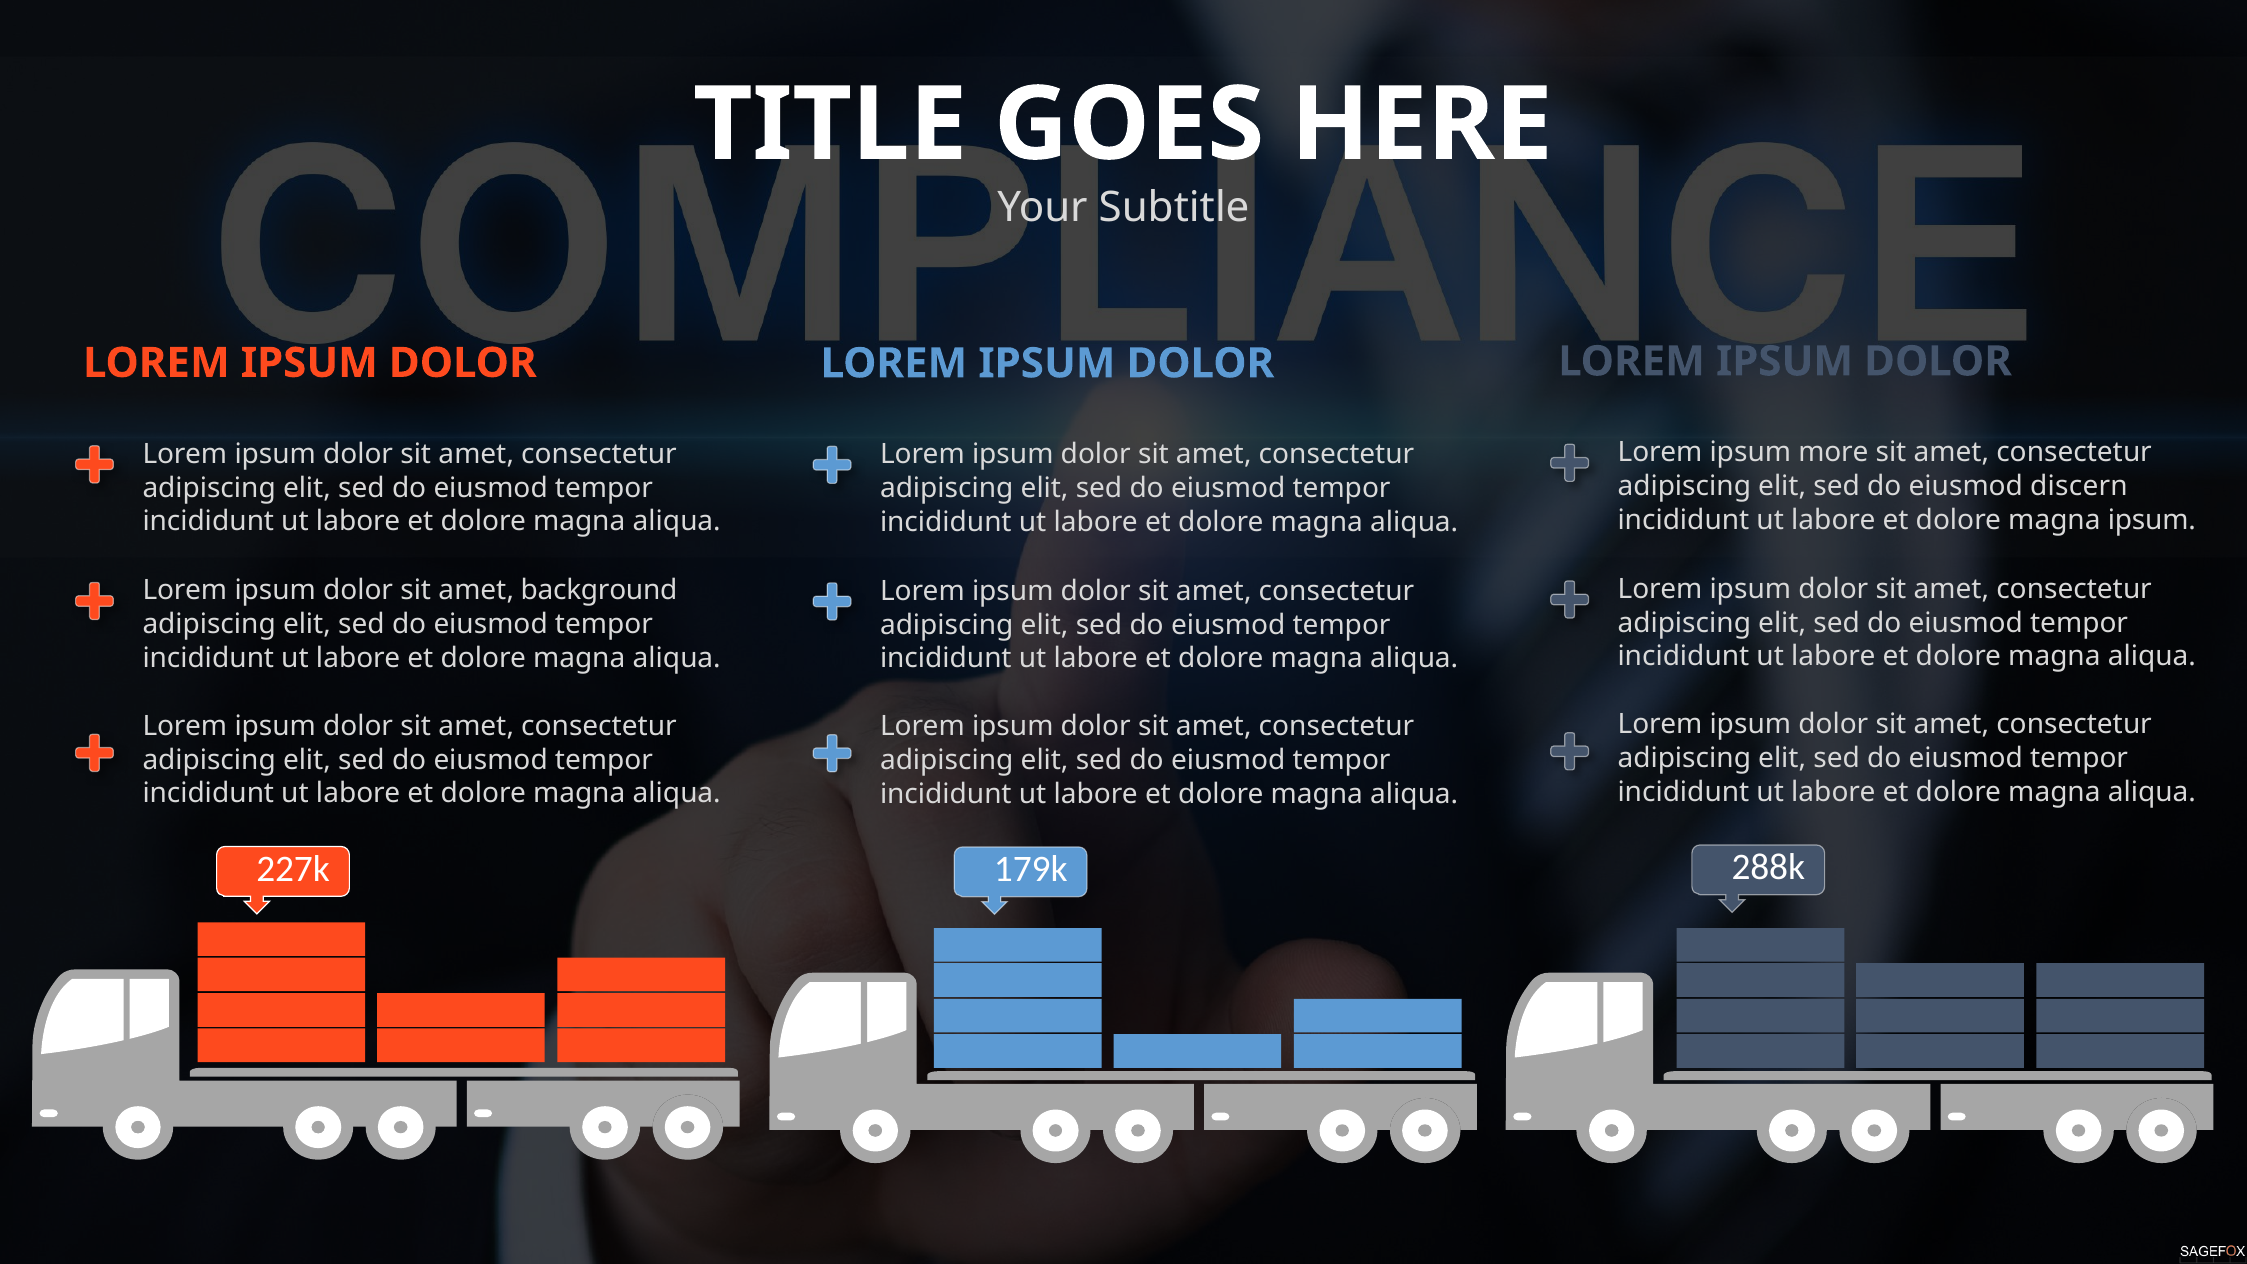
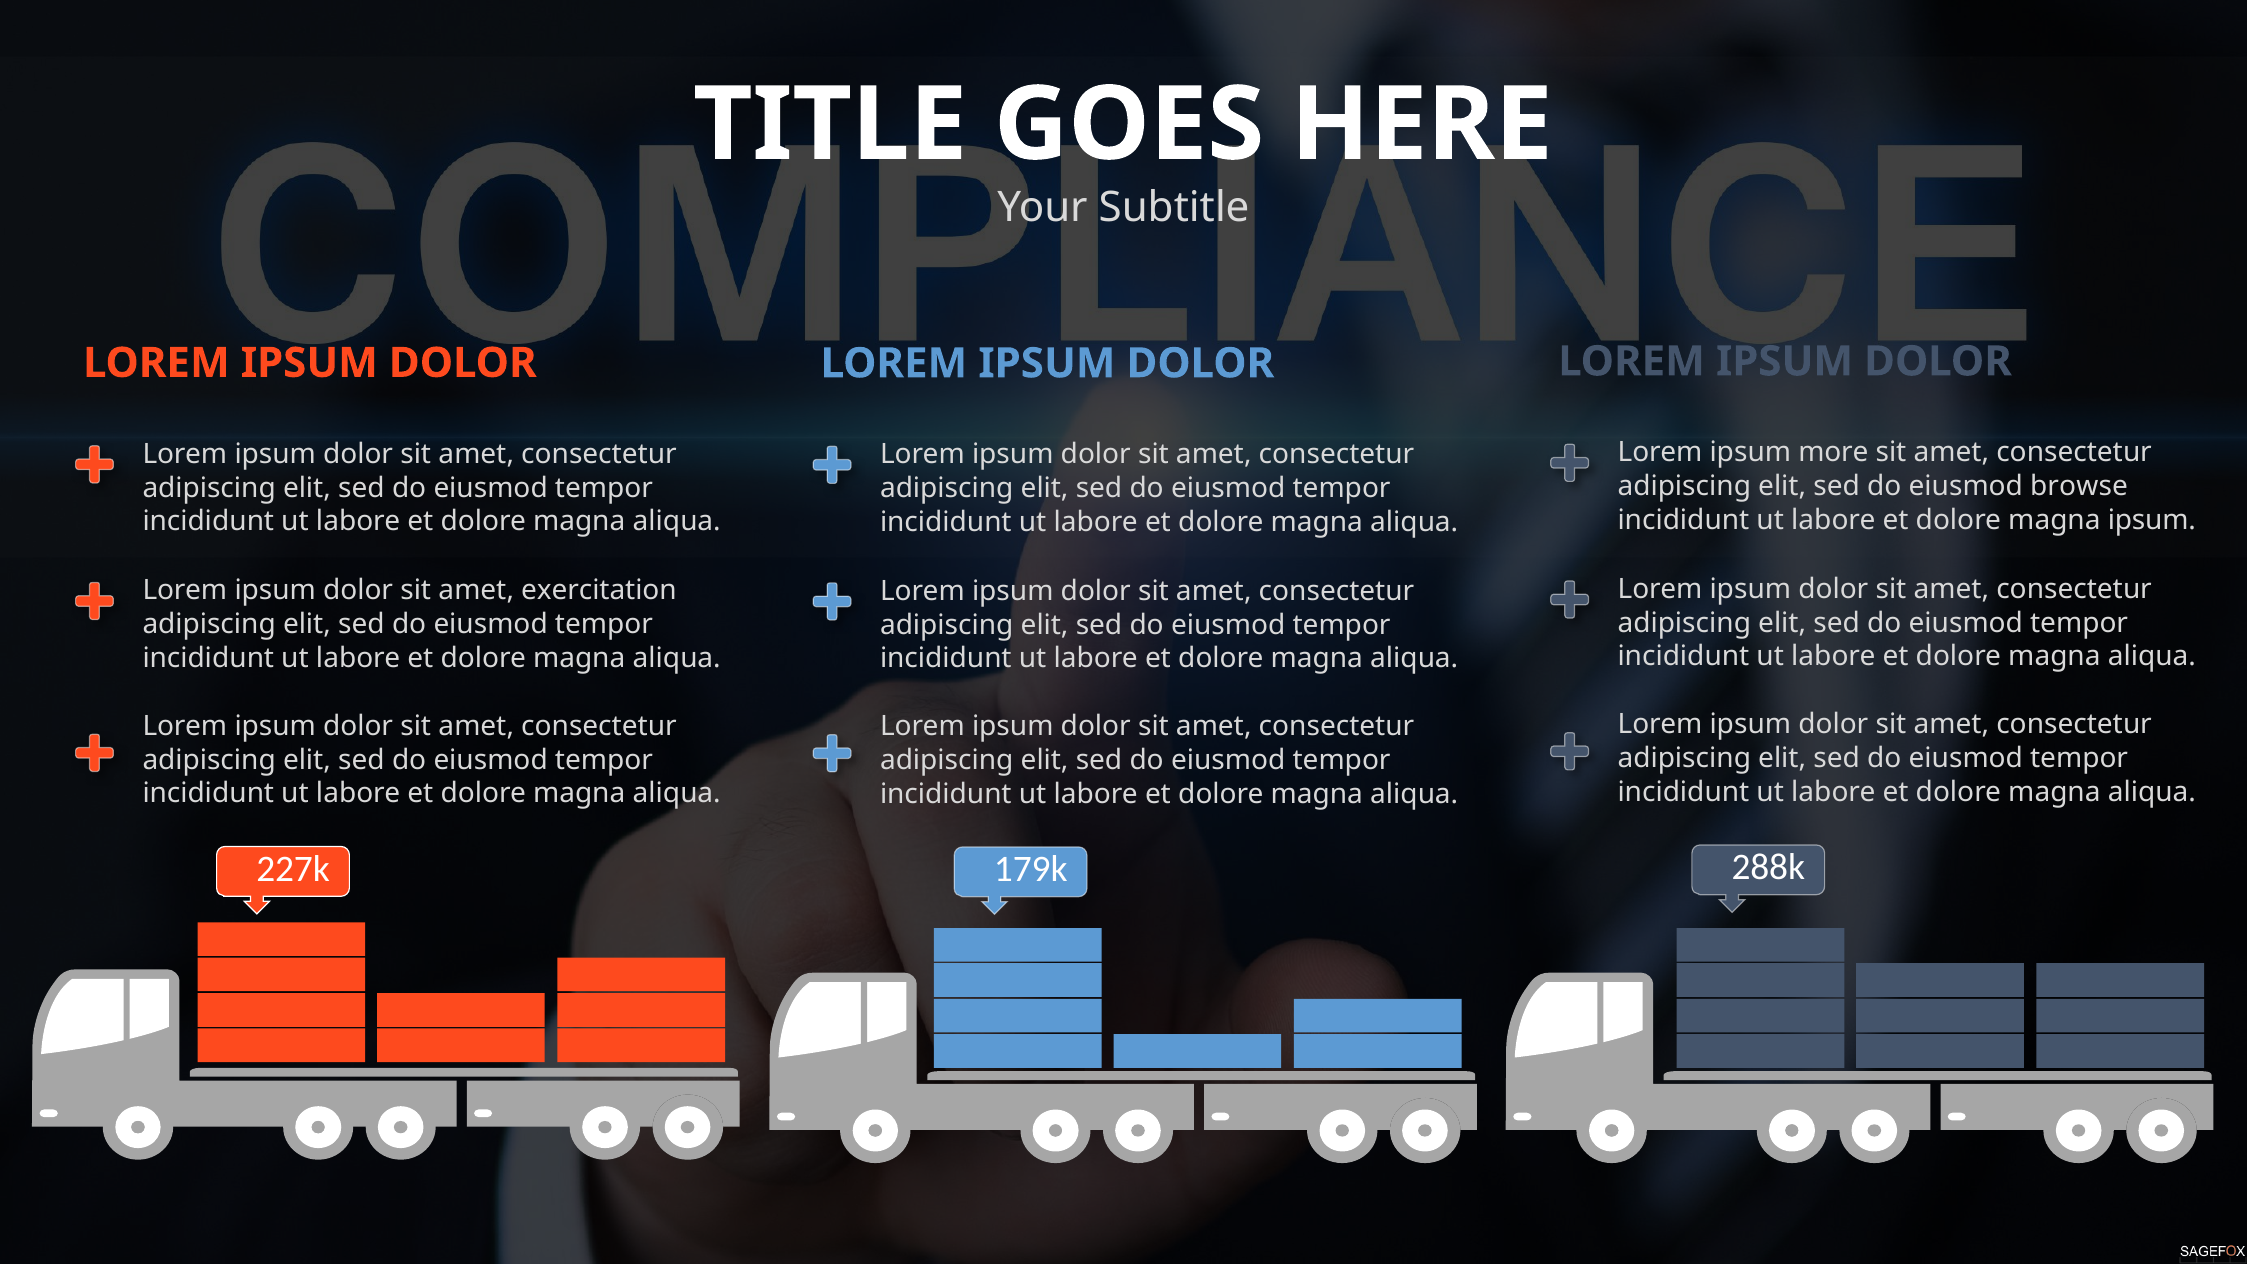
discern: discern -> browse (2079, 486)
background: background -> exercitation (599, 591)
